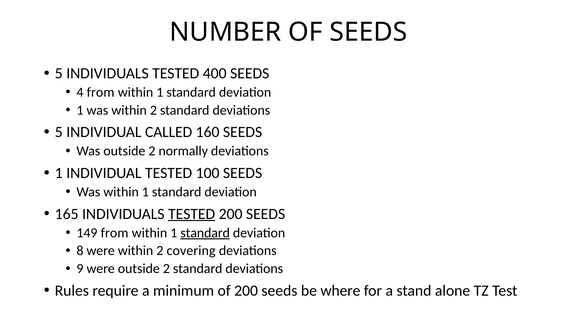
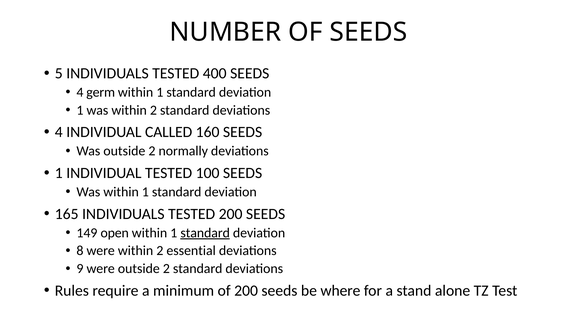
4 from: from -> germ (101, 92)
5: 5 -> 4 (59, 132)
TESTED underline: present -> none (192, 214)
149 from: from -> open (115, 232)
covering: covering -> essential (191, 250)
